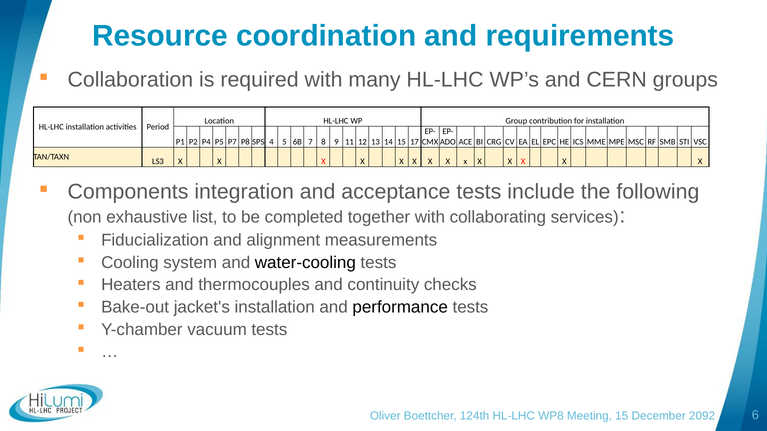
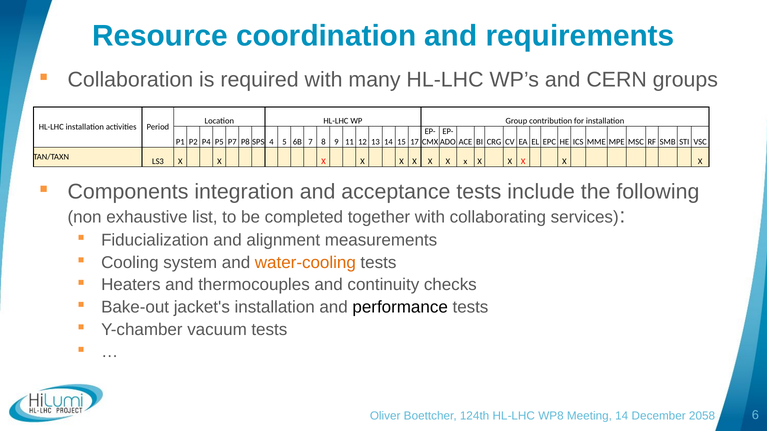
water-cooling colour: black -> orange (305, 263)
Meeting 15: 15 -> 14 (622, 416)
2092: 2092 -> 2058 (702, 416)
